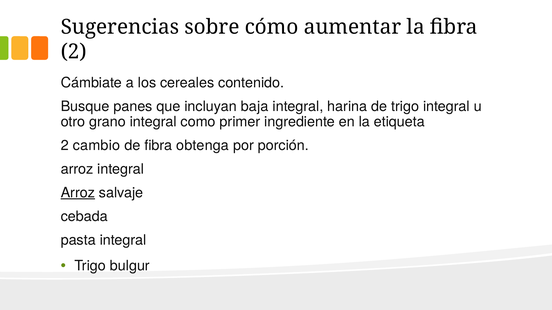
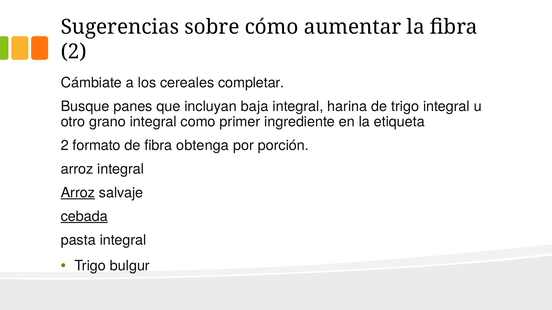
contenido: contenido -> completar (251, 83)
cambio: cambio -> formato (97, 146)
cebada underline: none -> present (84, 217)
